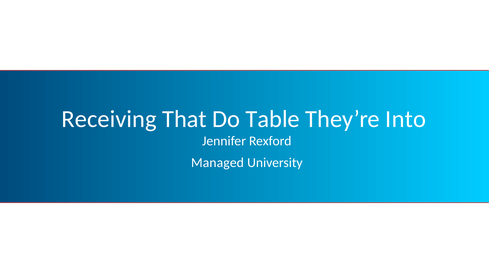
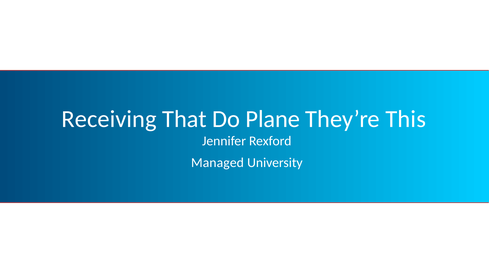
Table: Table -> Plane (273, 119)
Into: Into -> This (406, 119)
